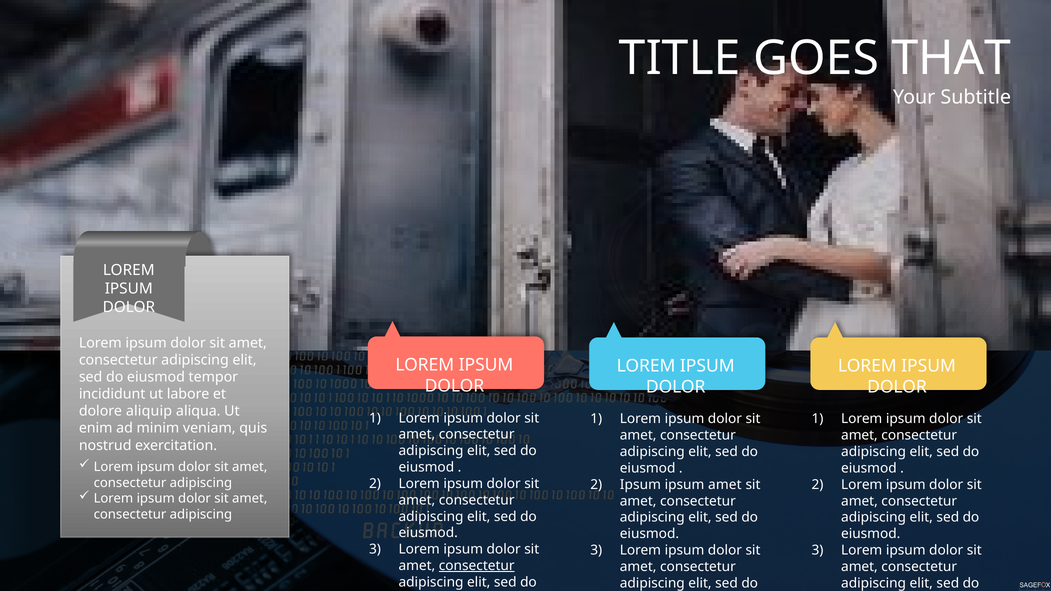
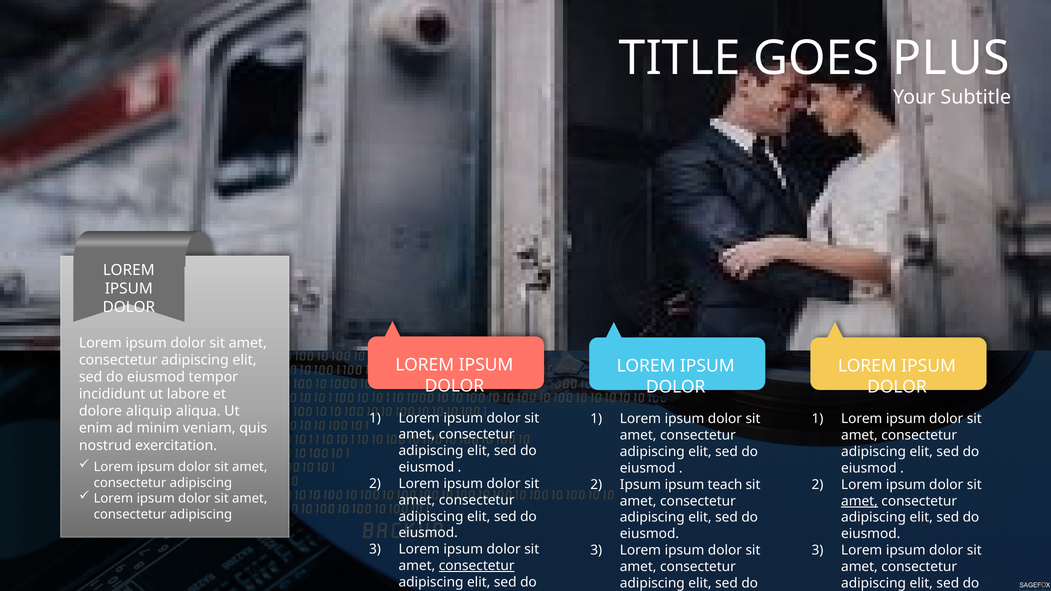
THAT: THAT -> PLUS (951, 58)
ipsum amet: amet -> teach (725, 485)
amet underline: none -> present (859, 501)
